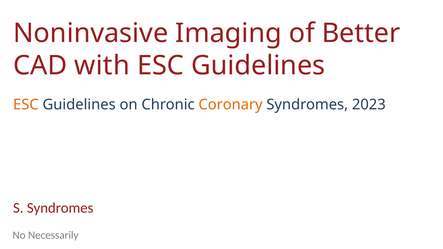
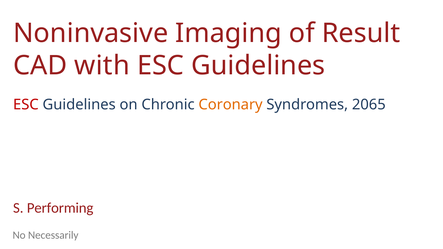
Better: Better -> Result (361, 33)
ESC colour: orange -> red (26, 105)
2023: 2023 -> 2065 (369, 105)
S Syndromes: Syndromes -> Performing (60, 208)
